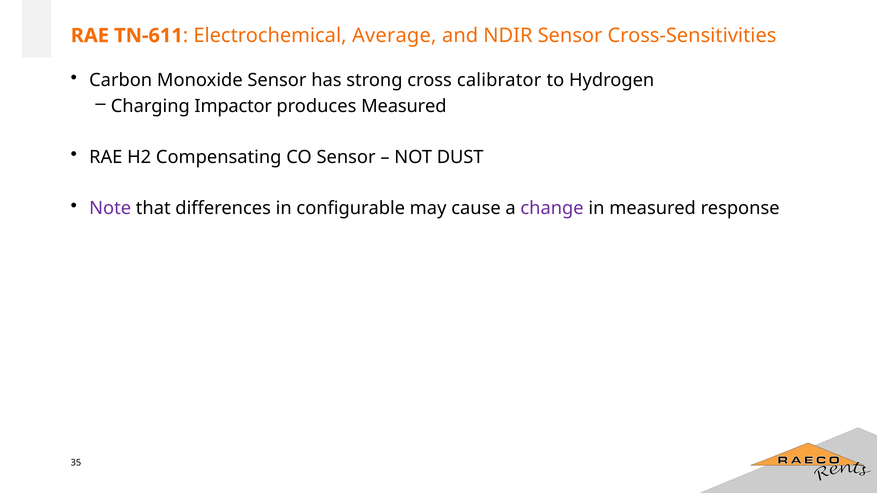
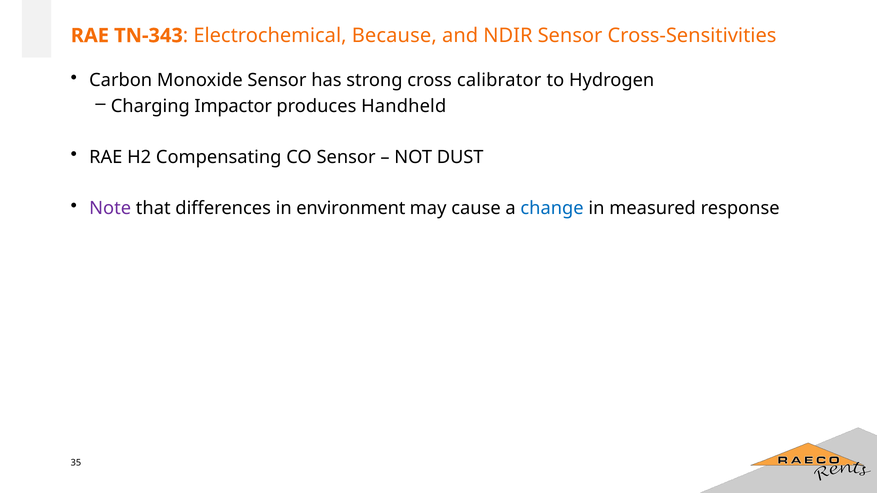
TN-611: TN-611 -> TN-343 (149, 36)
Average: Average -> Because (394, 36)
produces Measured: Measured -> Handheld (404, 106)
configurable: configurable -> environment (351, 209)
change colour: purple -> blue (552, 209)
